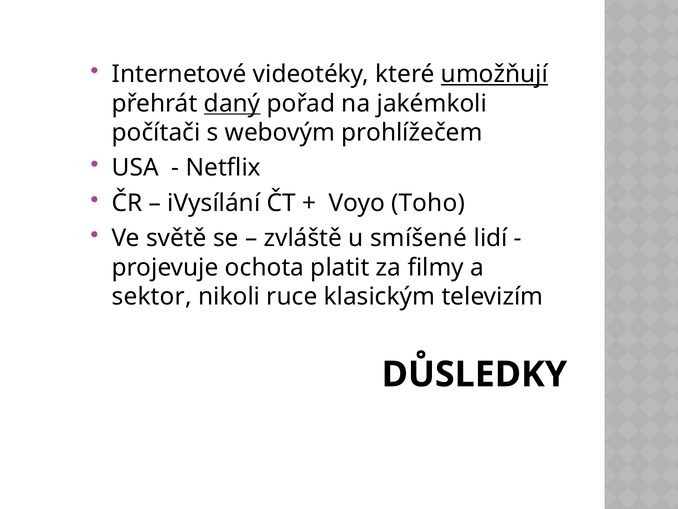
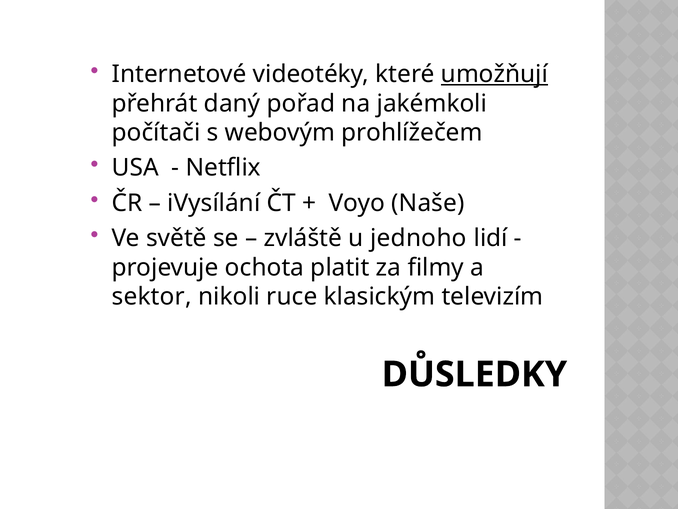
daný underline: present -> none (232, 103)
Toho: Toho -> Naše (428, 203)
smíšené: smíšené -> jednoho (418, 238)
